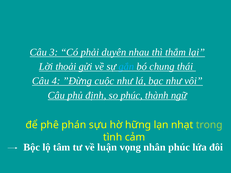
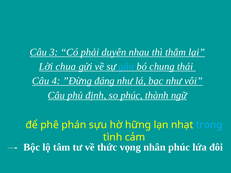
thoải: thoải -> chua (66, 67)
cuộc: cuộc -> đáng (104, 81)
trong colour: light green -> light blue (209, 125)
luận: luận -> thức (107, 147)
